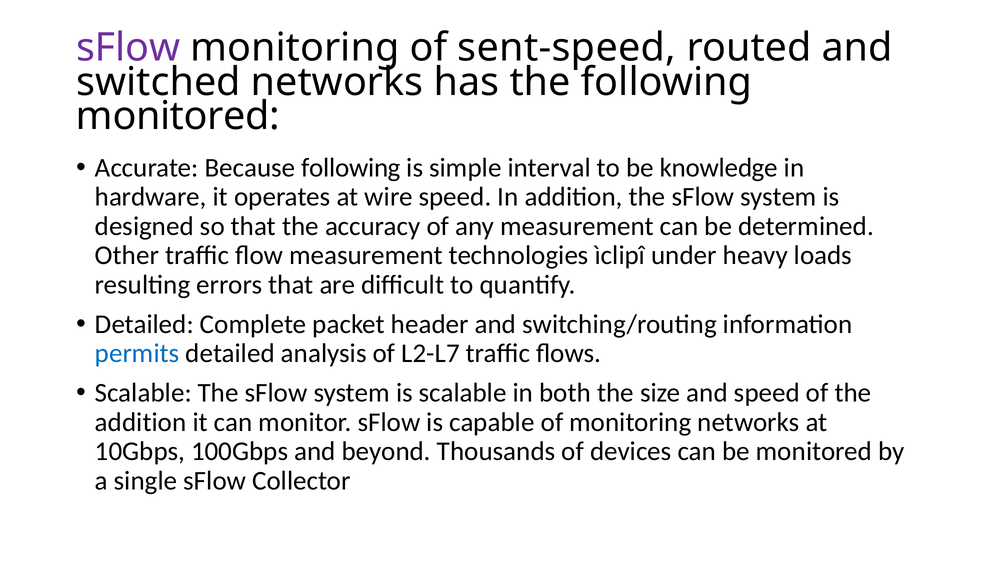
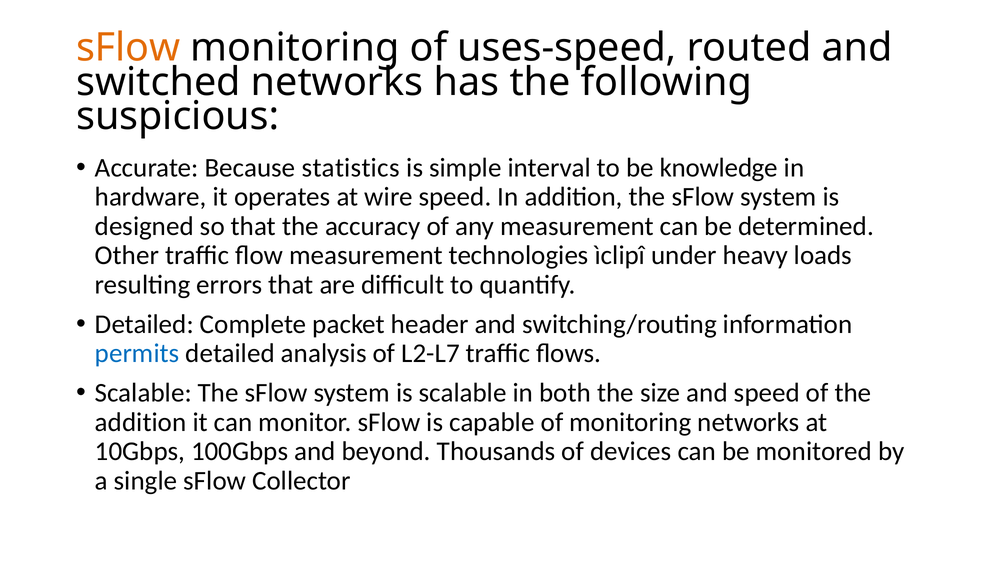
sFlow colour: purple -> orange (128, 48)
sent-speed: sent-speed -> uses-speed (567, 48)
monitored: monitored -> suspicious (178, 116)
Because following: following -> statistics (351, 168)
